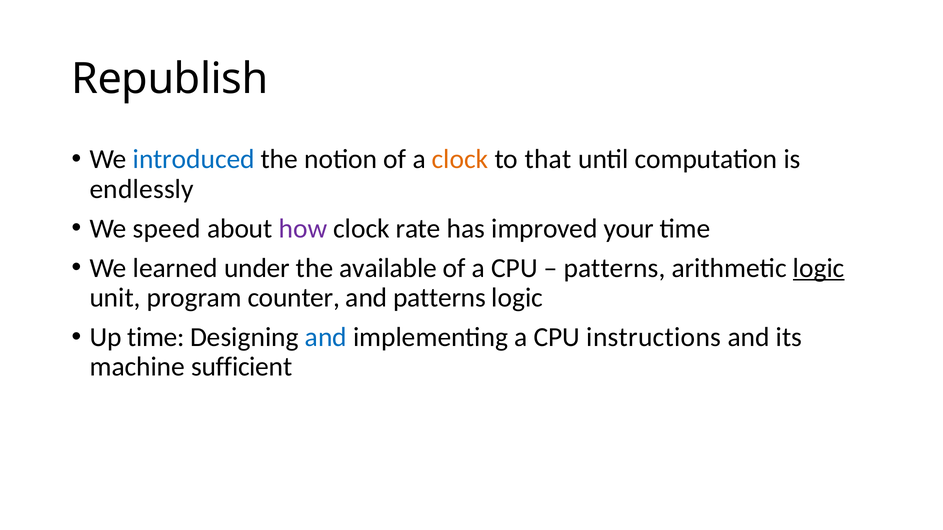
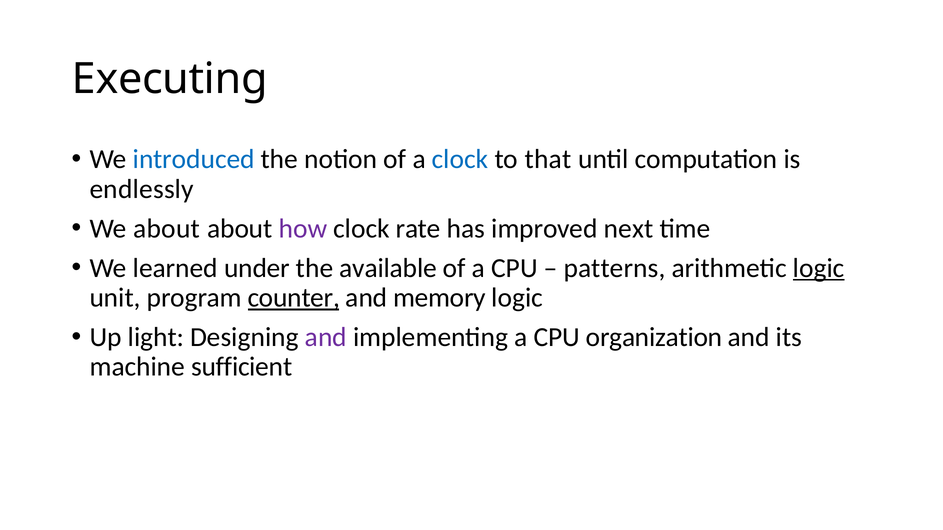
Republish: Republish -> Executing (170, 79)
clock colour: orange -> blue (460, 159)
We speed: speed -> about (167, 229)
your: your -> next (629, 229)
counter underline: none -> present (294, 298)
and patterns: patterns -> memory (440, 298)
Up time: time -> light (156, 337)
and colour: blue -> purple (326, 337)
instructions: instructions -> organization (654, 337)
